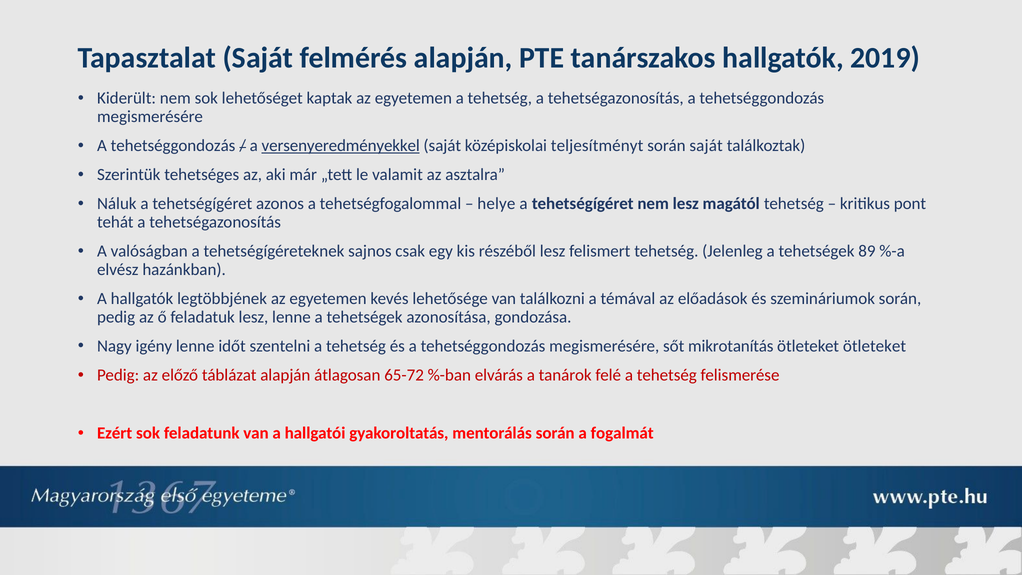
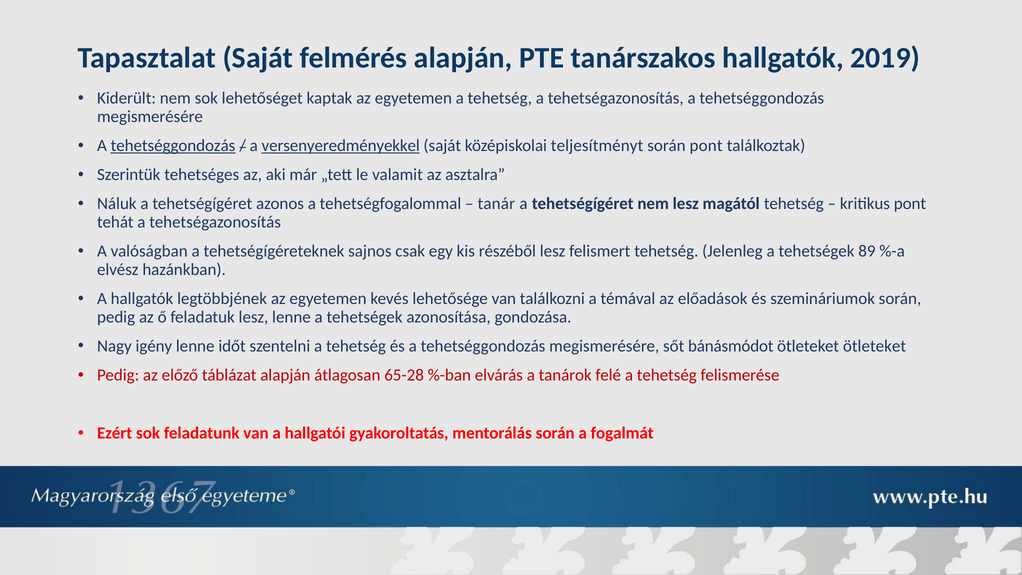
tehetséggondozás underline: none -> present (173, 146)
során saját: saját -> pont (706, 146)
helye: helye -> tanár (496, 204)
mikrotanítás: mikrotanítás -> bánásmódot (731, 346)
65-72: 65-72 -> 65-28 (404, 375)
